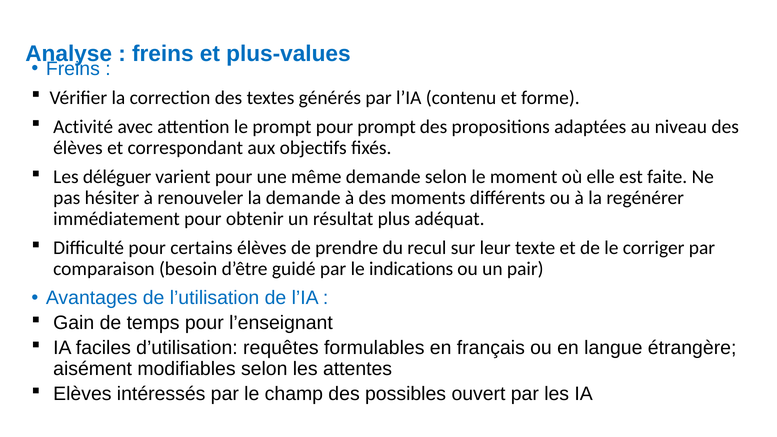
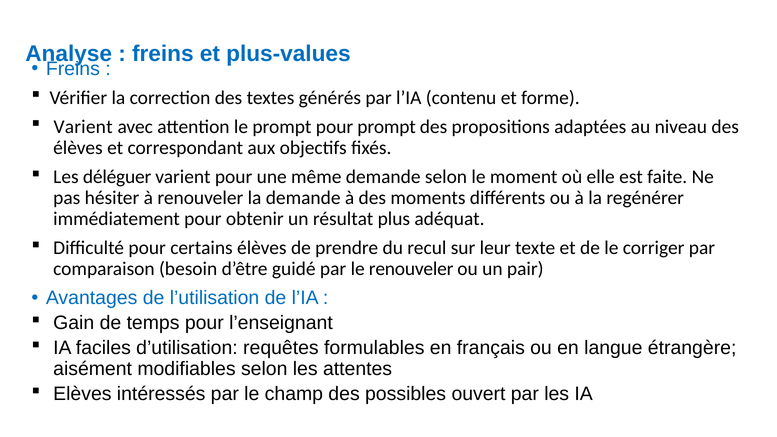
Activité: Activité -> Varient (83, 127)
le indications: indications -> renouveler (411, 269)
